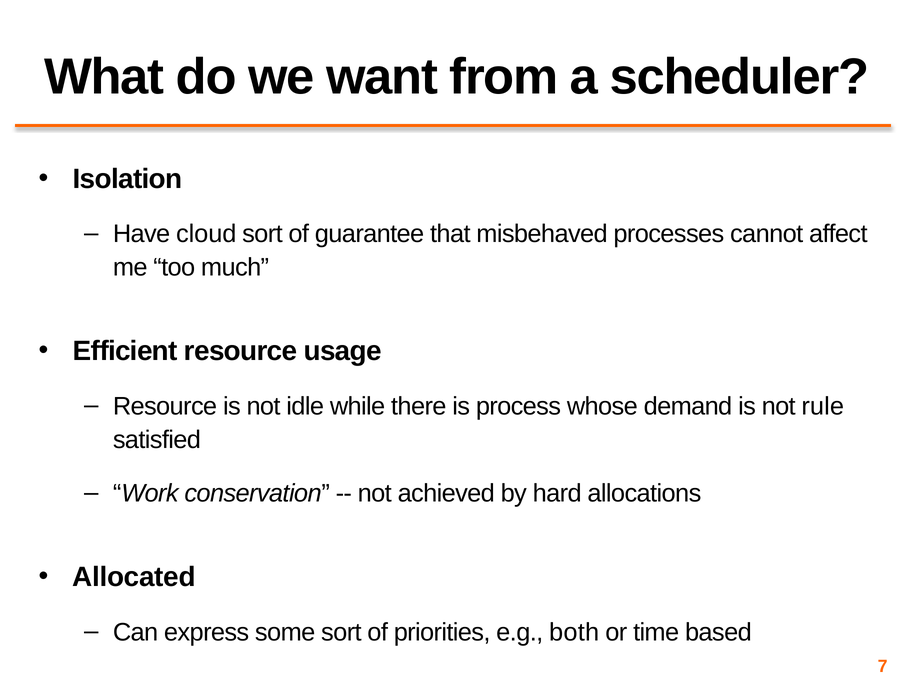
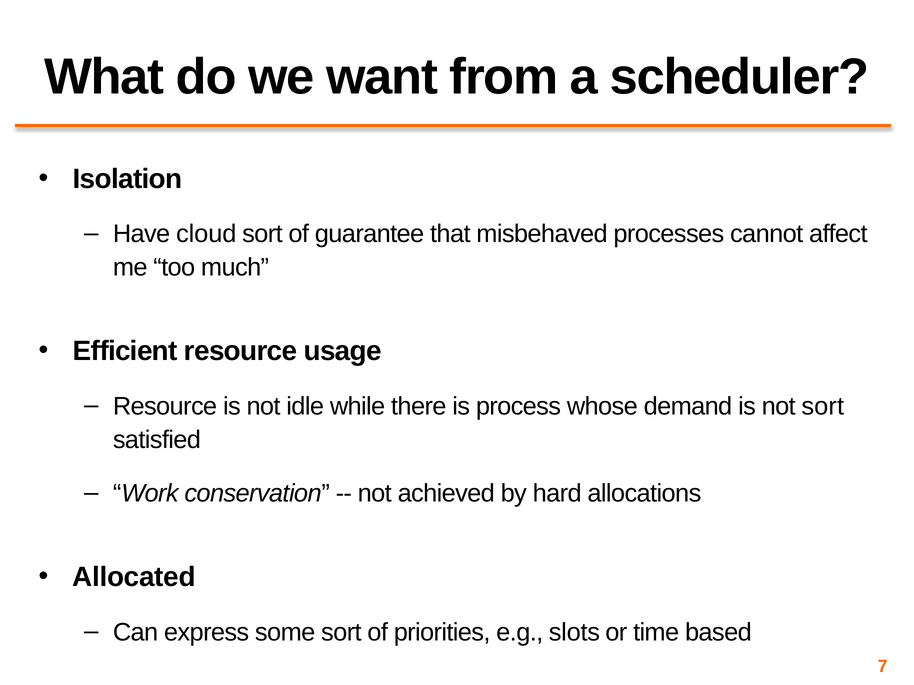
not rule: rule -> sort (823, 407)
both: both -> slots (574, 633)
